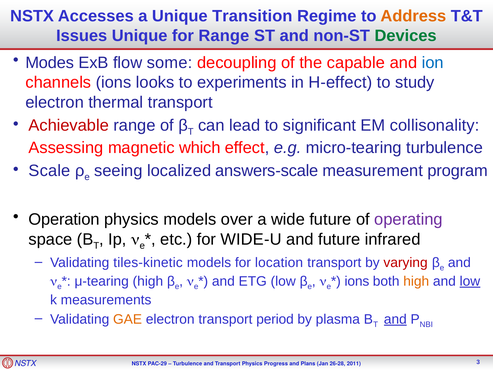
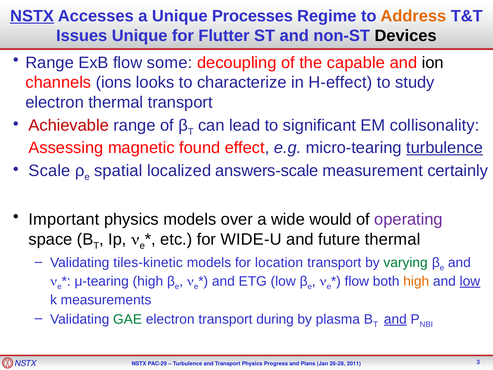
NSTX underline: none -> present (32, 16)
Transition: Transition -> Processes (252, 16)
for Range: Range -> Flutter (224, 36)
Devices colour: green -> black (406, 36)
Modes: Modes -> Range (50, 63)
ion colour: blue -> black (433, 63)
experiments: experiments -> characterize (242, 82)
which: which -> found (200, 148)
turbulence underline: none -> present (445, 148)
seeing: seeing -> spatial (118, 171)
program: program -> certainly (458, 171)
Operation: Operation -> Important (64, 219)
wide future: future -> would (331, 219)
future infrared: infrared -> thermal (393, 239)
varying colour: red -> green (406, 262)
ions: ions -> flow (357, 281)
GAE colour: orange -> green (128, 319)
period: period -> during (275, 319)
